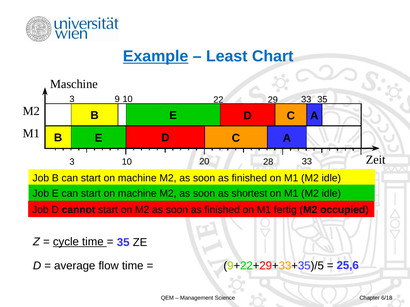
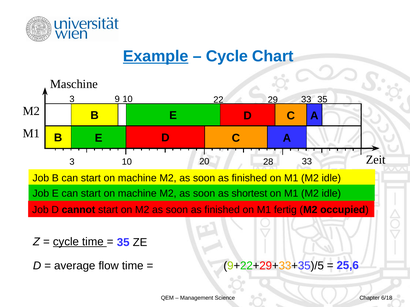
Least: Least -> Cycle (227, 56)
